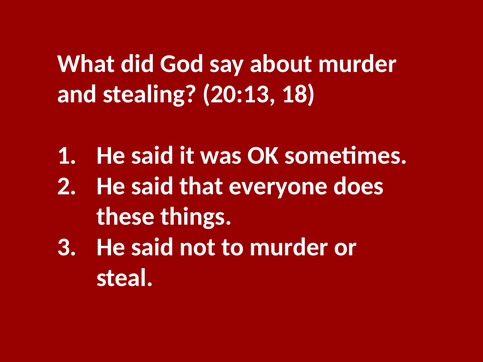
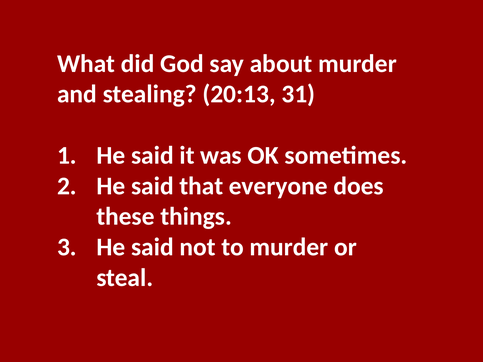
18: 18 -> 31 (298, 94)
